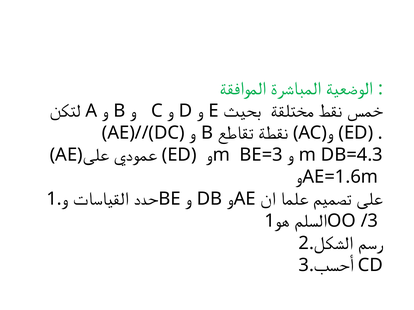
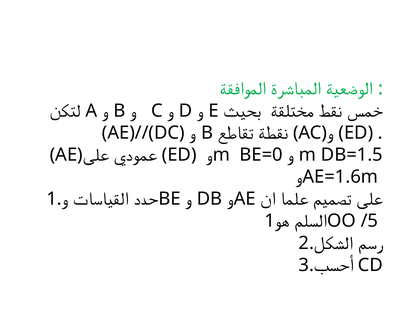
BE=3: BE=3 -> BE=0 (261, 155)
DB=4.3: DB=4.3 -> DB=1.5 (352, 155)
/3: /3 -> /5 (369, 221)
